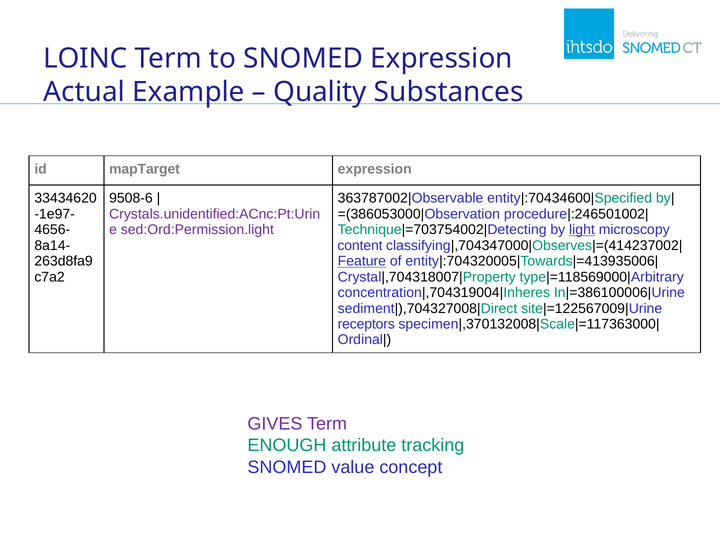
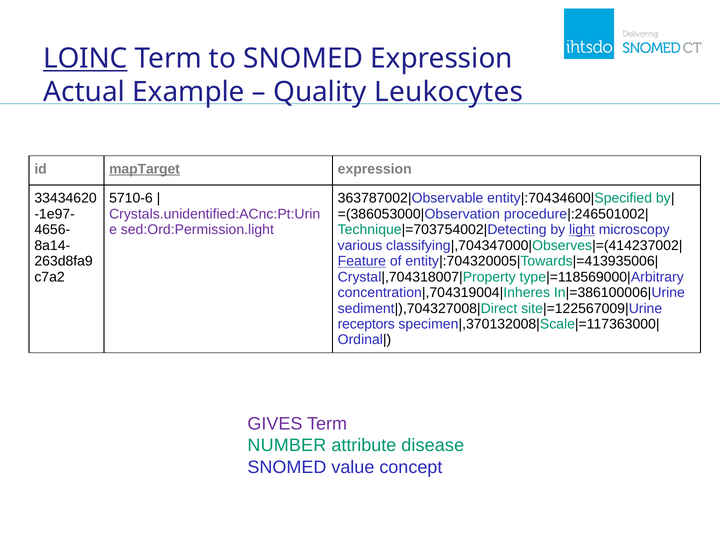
LOINC underline: none -> present (85, 59)
Substances: Substances -> Leukocytes (449, 92)
mapTarget underline: none -> present (144, 169)
9508-6: 9508-6 -> 5710-6 (131, 198)
content: content -> various (360, 245)
ENOUGH: ENOUGH -> NUMBER (287, 446)
tracking: tracking -> disease (433, 446)
